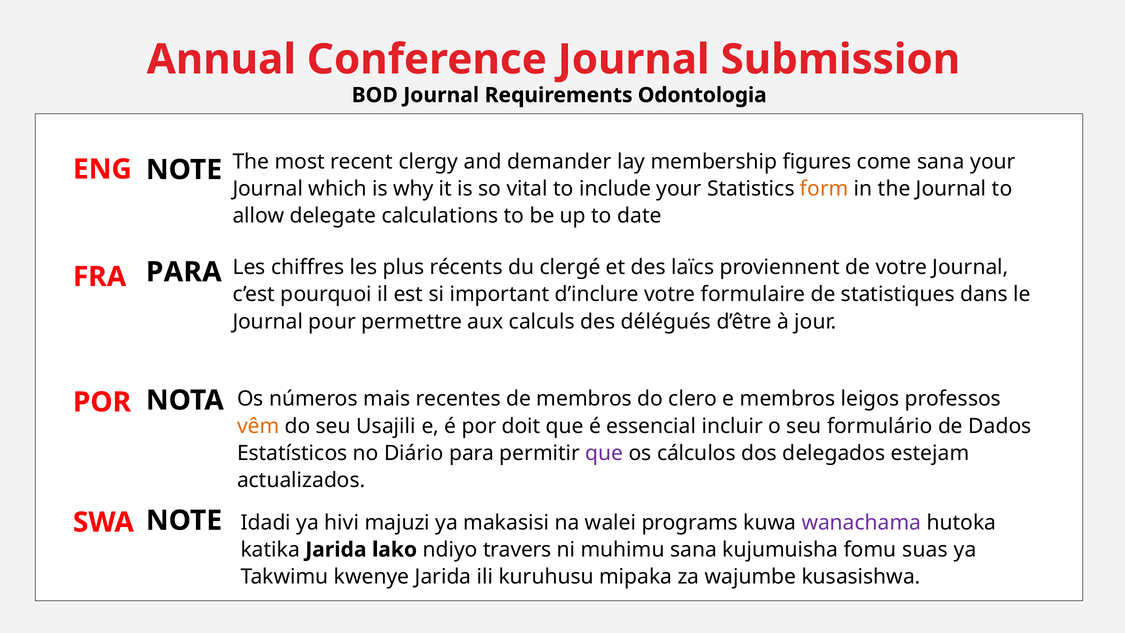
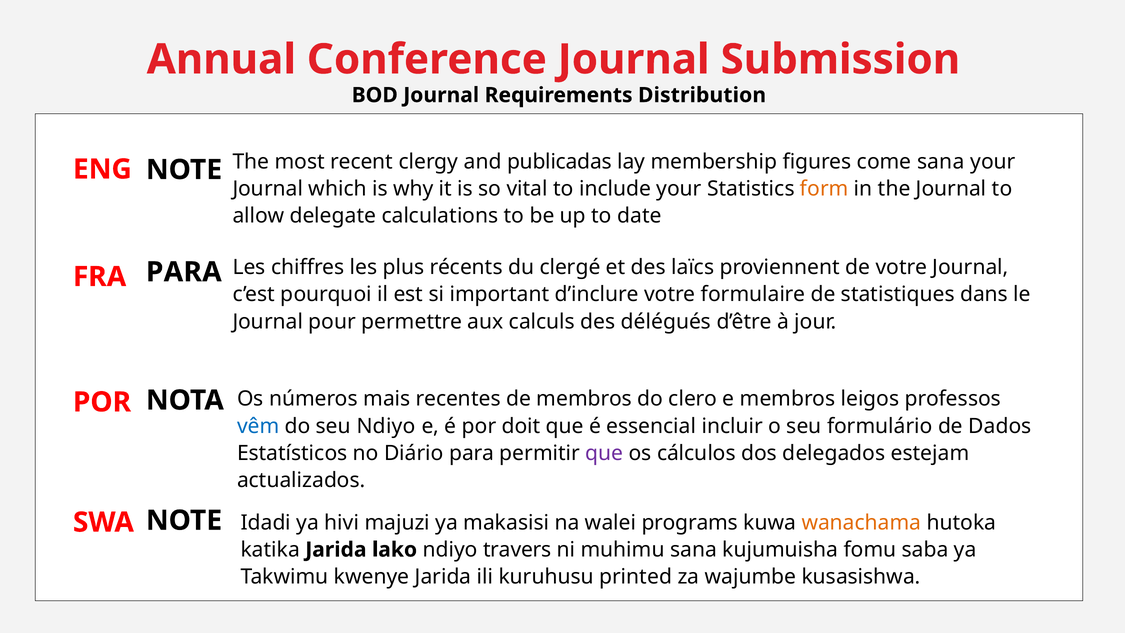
Odontologia: Odontologia -> Distribution (702, 95)
demander: demander -> publicadas (559, 162)
vêm colour: orange -> blue (258, 426)
seu Usajili: Usajili -> Ndiyo (386, 426)
wanachama colour: purple -> orange (861, 522)
suas: suas -> saba (925, 550)
mipaka: mipaka -> printed (636, 577)
